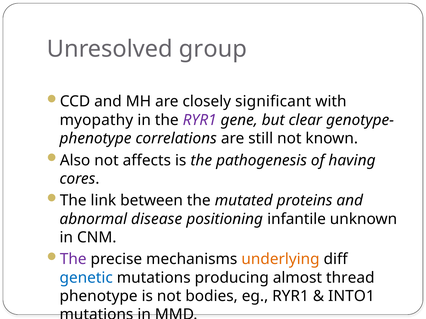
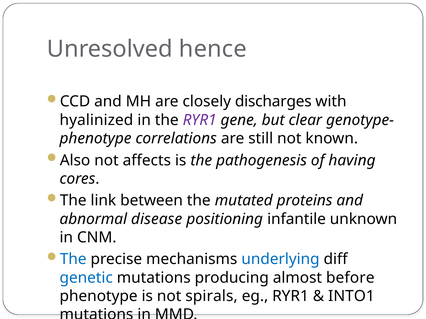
group: group -> hence (213, 49)
significant: significant -> discharges (273, 102)
myopathy: myopathy -> hyalinized (96, 120)
The colour: purple -> blue (73, 260)
underlying colour: orange -> blue (281, 260)
thread: thread -> before (350, 278)
bodies: bodies -> spirals (211, 297)
